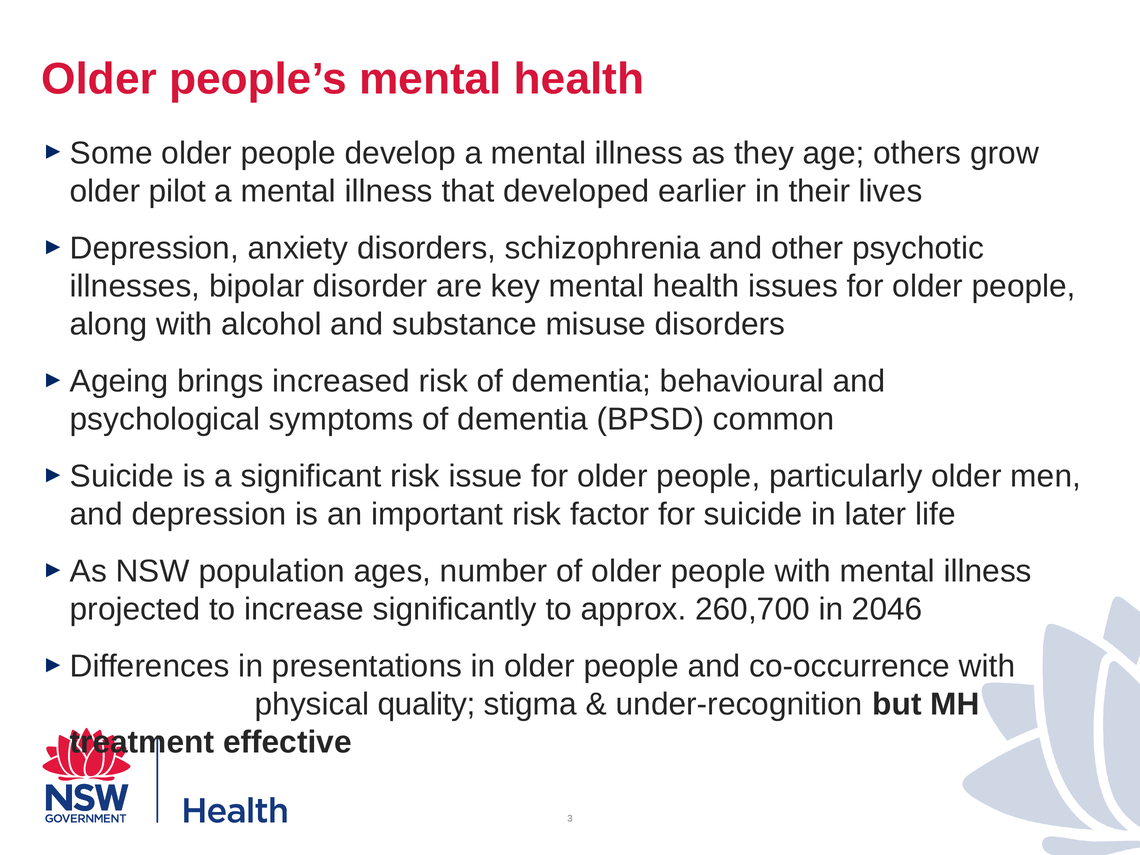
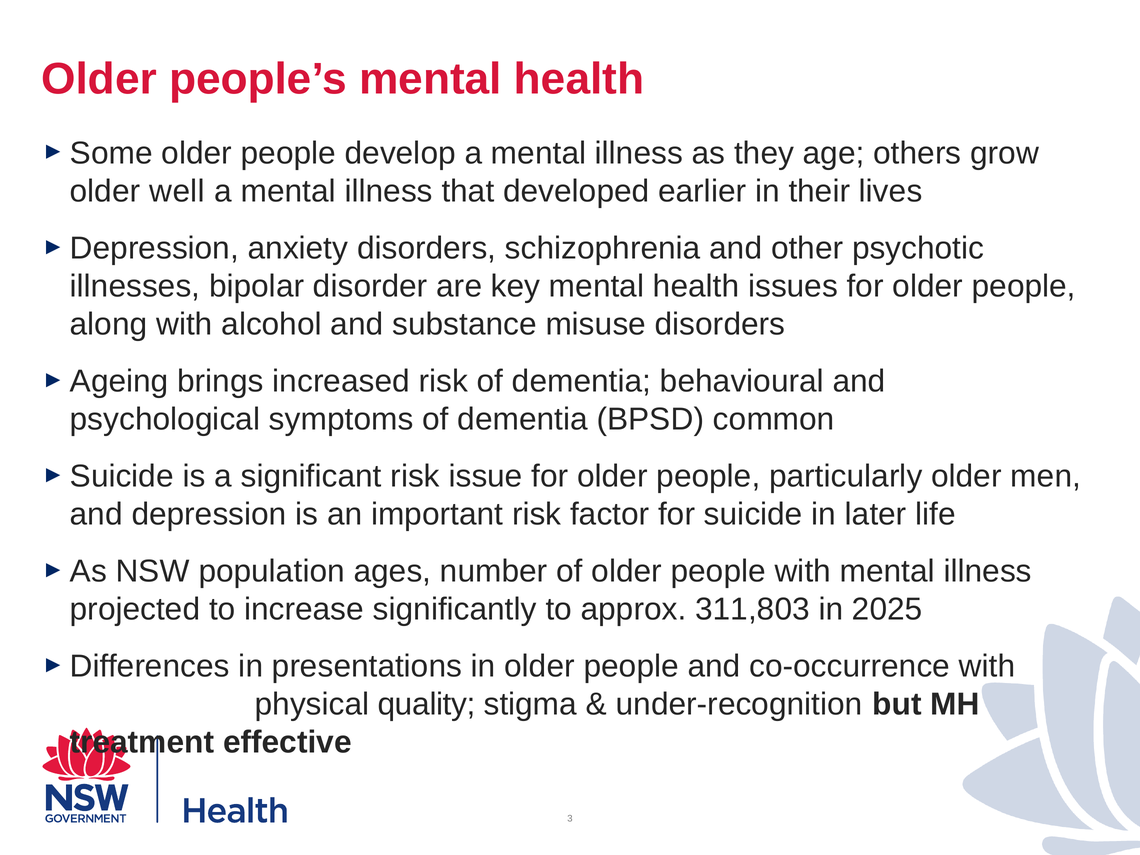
pilot: pilot -> well (177, 191)
260,700: 260,700 -> 311,803 (753, 609)
2046: 2046 -> 2025 (887, 609)
